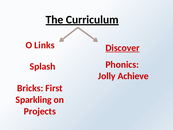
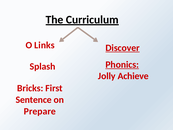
Phonics underline: none -> present (122, 64)
Sparkling: Sparkling -> Sentence (34, 100)
Projects: Projects -> Prepare (40, 111)
